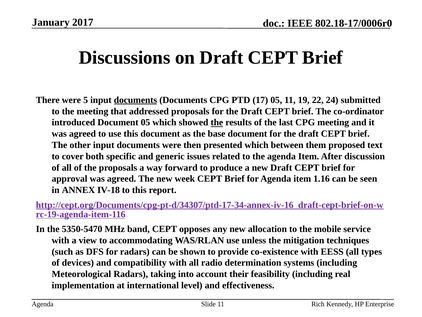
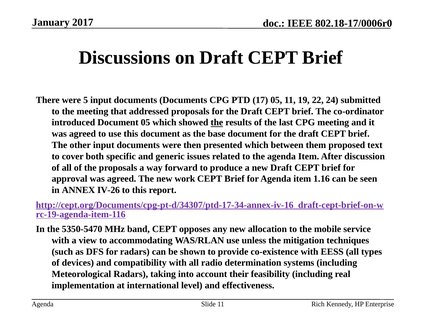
documents underline: present -> none (135, 100)
week: week -> work (185, 179)
IV-18: IV-18 -> IV-26 (109, 190)
